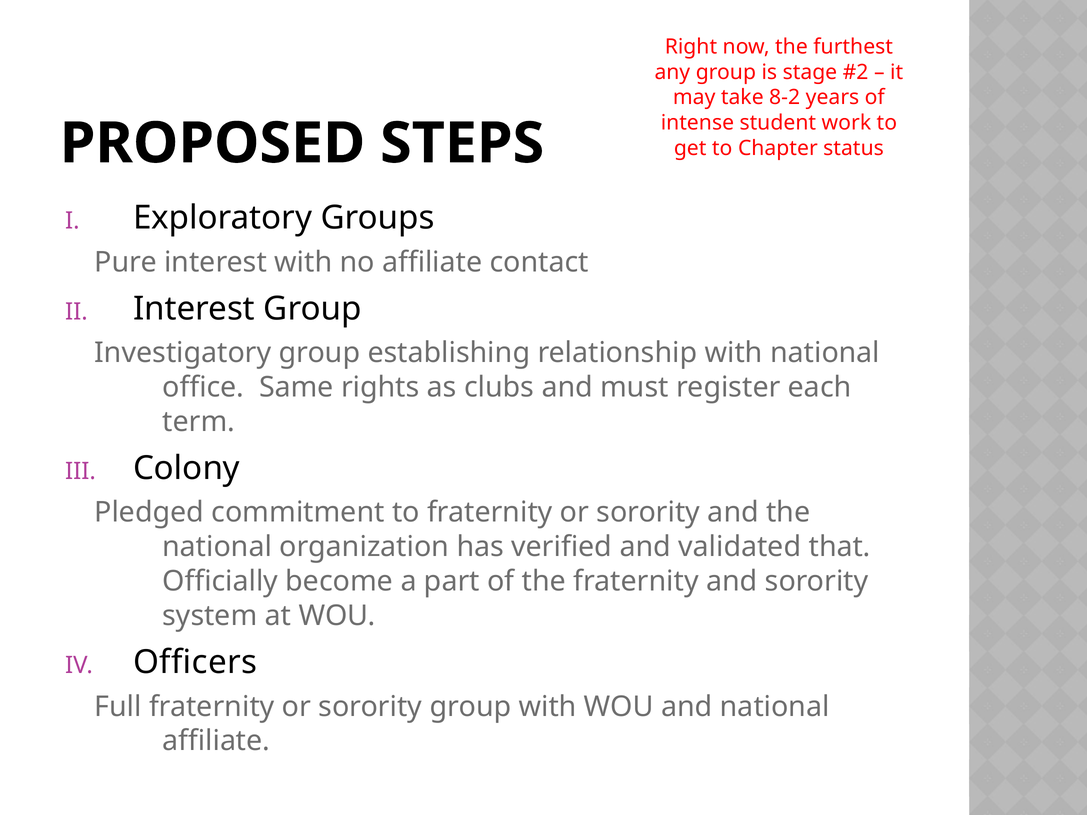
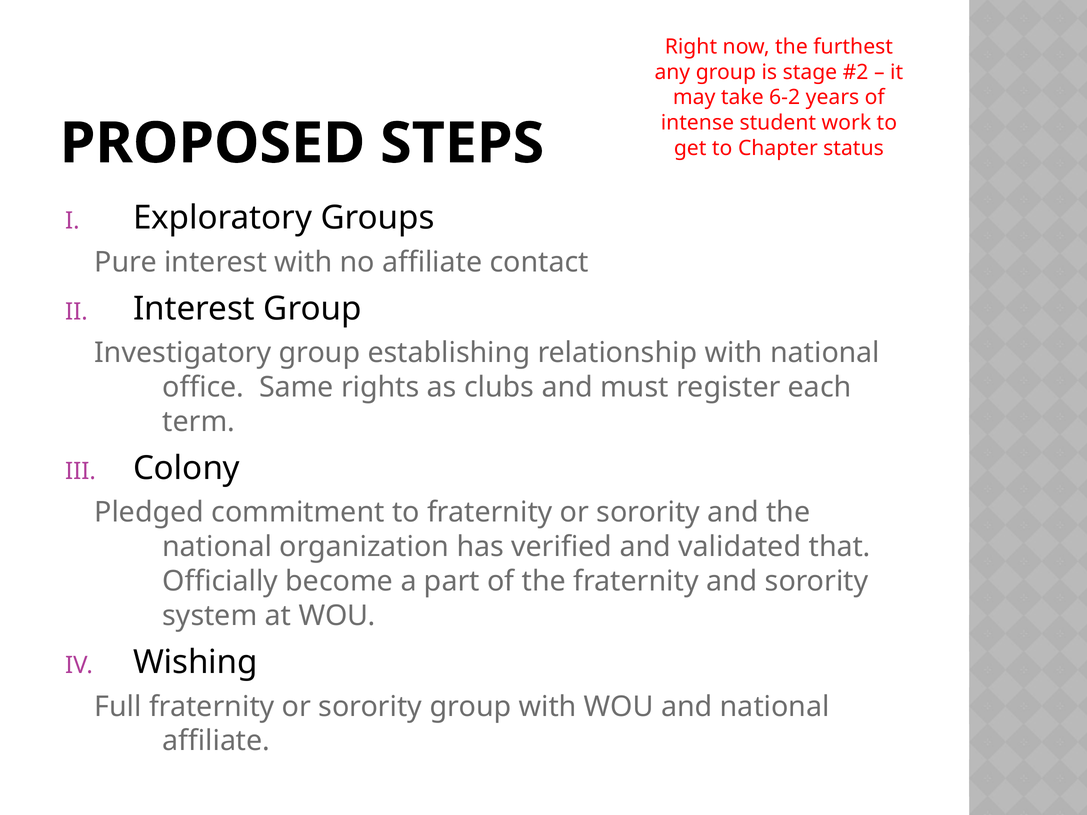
8-2: 8-2 -> 6-2 (785, 97)
Officers: Officers -> Wishing (195, 662)
